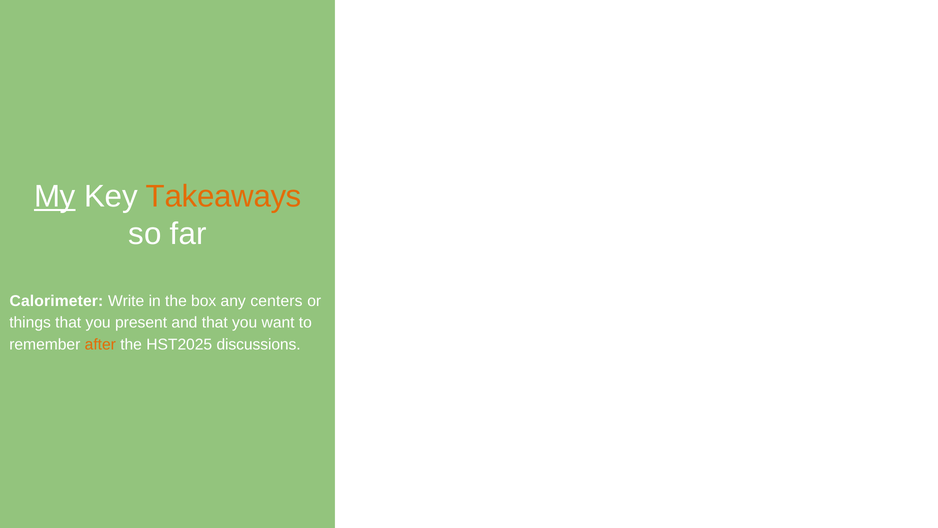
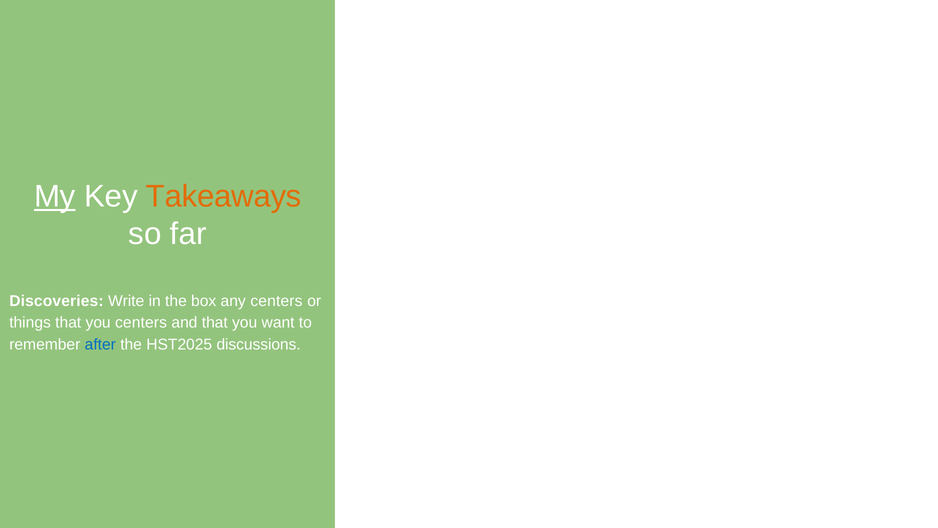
Calorimeter: Calorimeter -> Discoveries (56, 301)
you present: present -> centers (141, 323)
after colour: orange -> blue (100, 344)
